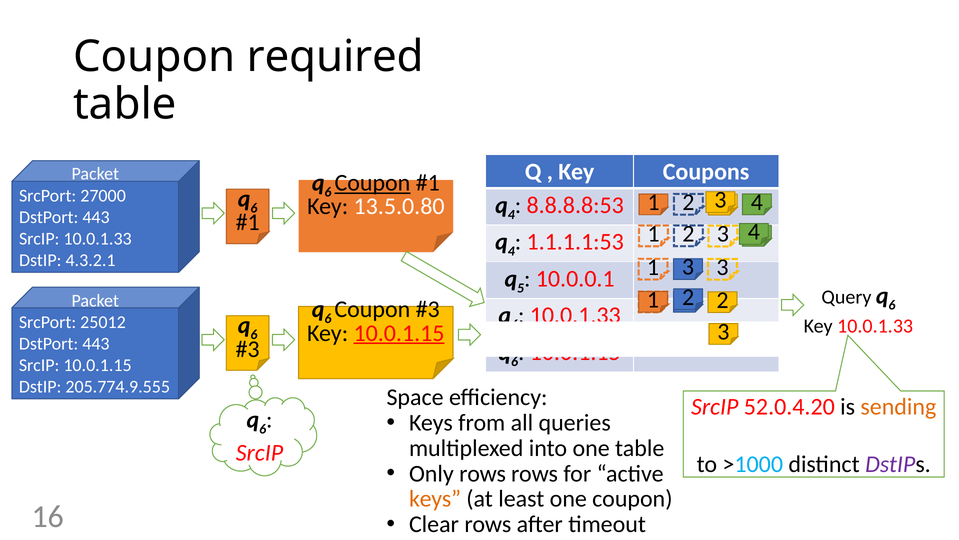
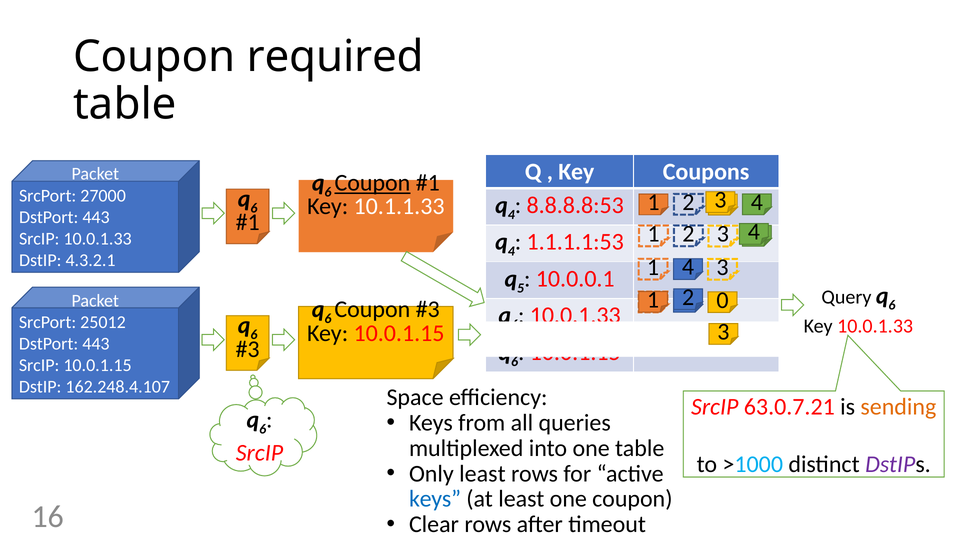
13.5.0.80: 13.5.0.80 -> 10.1.1.33 (399, 206)
3: 3 -> 4 (688, 267)
2: 2 -> 0 (722, 300)
10.0.1.15 underline: present -> none (399, 333)
205.774.9.555: 205.774.9.555 -> 162.248.4.107 (118, 387)
52.0.4.20: 52.0.4.20 -> 63.0.7.21 (789, 406)
Only rows: rows -> least (482, 473)
keys colour: orange -> blue (435, 498)
